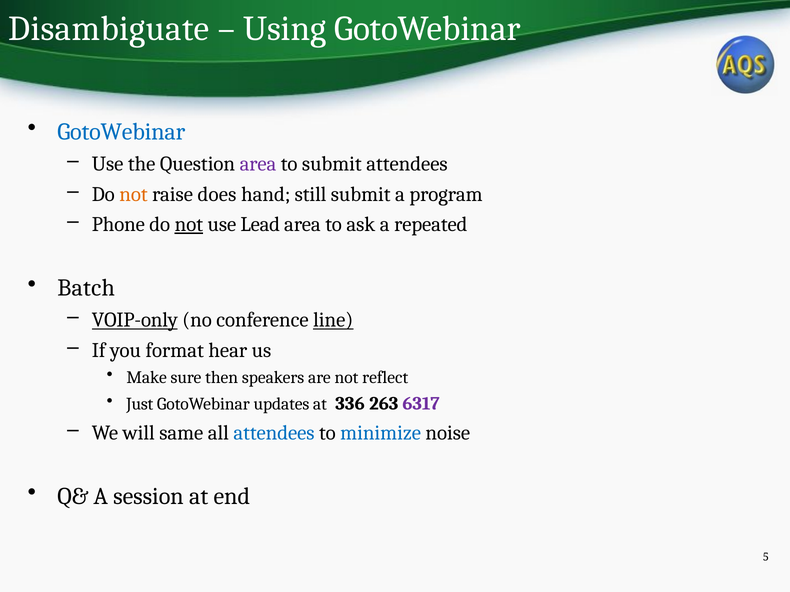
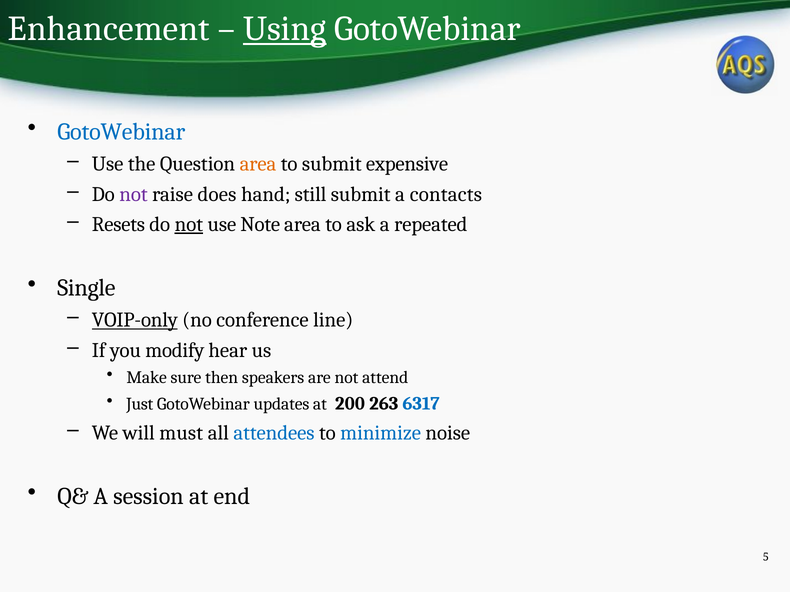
Disambiguate: Disambiguate -> Enhancement (109, 29)
Using underline: none -> present (285, 29)
area colour: purple -> orange (258, 164)
submit attendees: attendees -> expensive (407, 164)
not colour: orange -> purple (134, 194)
program: program -> contacts (446, 194)
Phone: Phone -> Resets (118, 225)
Lead: Lead -> Note (260, 225)
Batch: Batch -> Single (86, 288)
line underline: present -> none (333, 320)
format: format -> modify (175, 350)
reflect: reflect -> attend (385, 378)
336: 336 -> 200 (350, 404)
6317 colour: purple -> blue (421, 404)
same: same -> must (181, 433)
